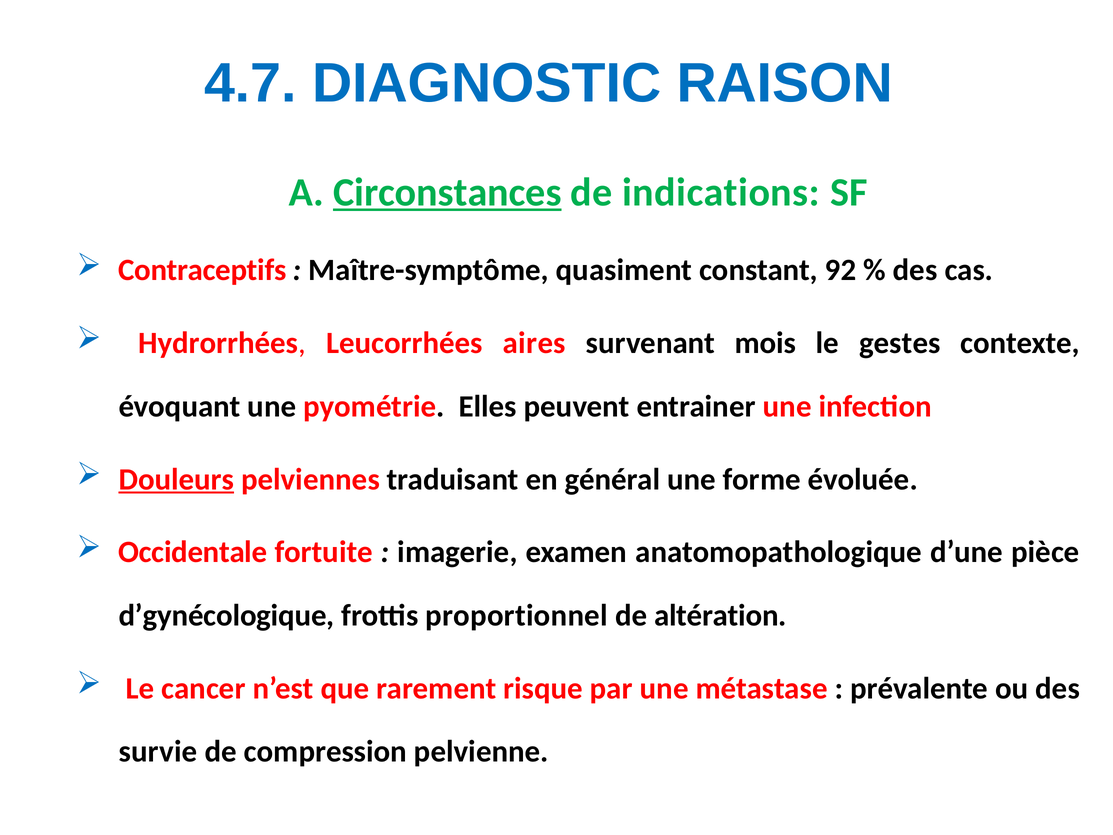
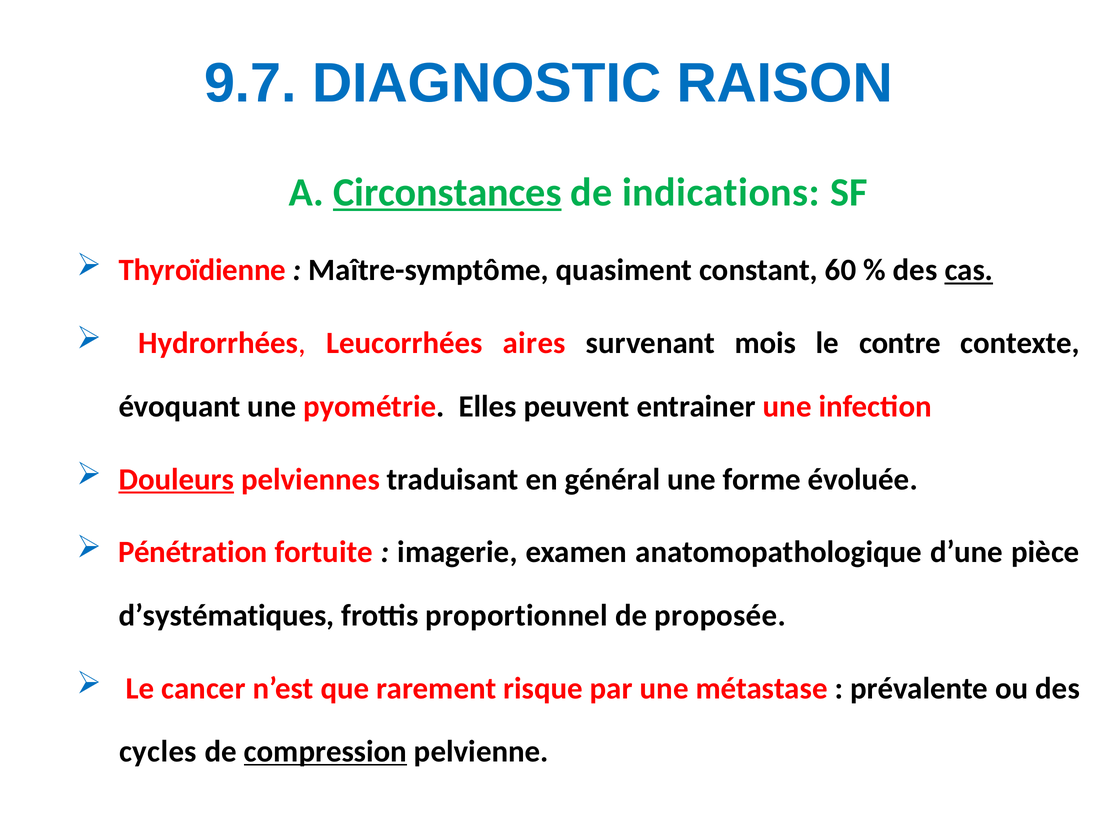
4.7: 4.7 -> 9.7 (250, 83)
Contraceptifs: Contraceptifs -> Thyroïdienne (202, 270)
92: 92 -> 60 (841, 270)
cas underline: none -> present (969, 270)
gestes: gestes -> contre (900, 343)
Occidentale: Occidentale -> Pénétration (193, 552)
d’gynécologique: d’gynécologique -> d’systématiques (226, 615)
altération: altération -> proposée (720, 615)
survie: survie -> cycles (158, 751)
compression underline: none -> present (325, 751)
